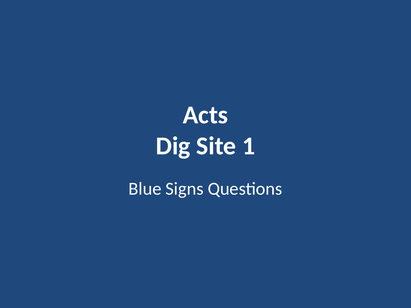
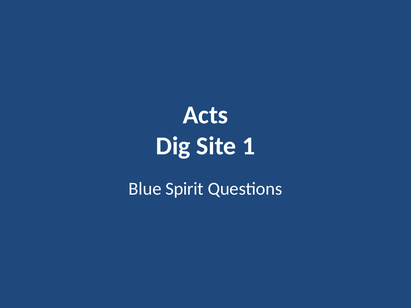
Signs: Signs -> Spirit (185, 189)
